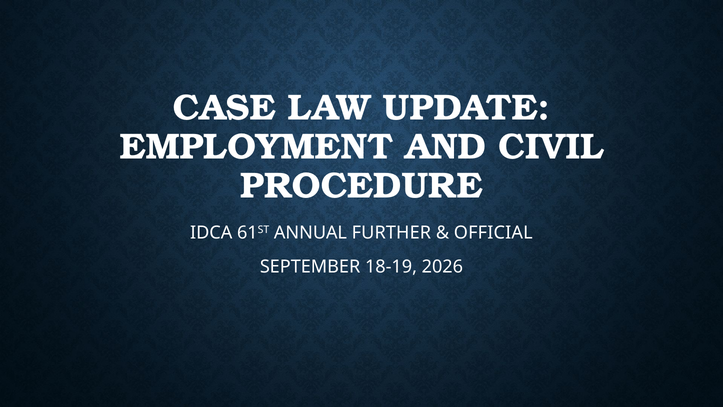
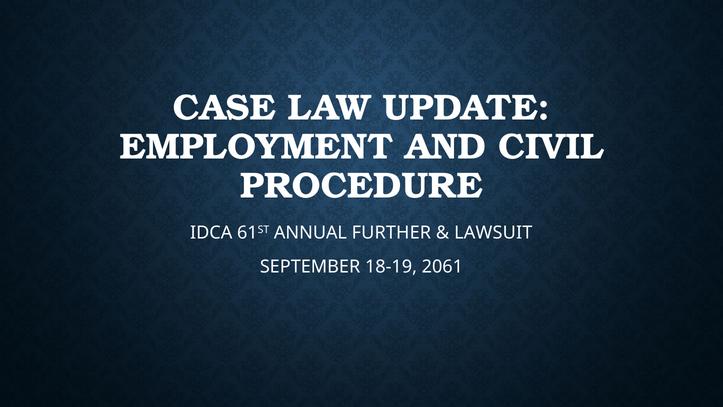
OFFICIAL: OFFICIAL -> LAWSUIT (493, 233)
2026: 2026 -> 2061 (442, 266)
